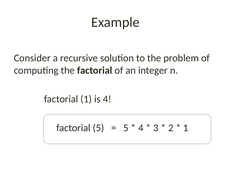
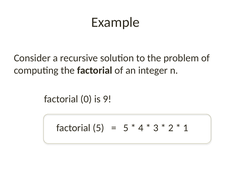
factorial 1: 1 -> 0 (86, 99)
is 4: 4 -> 9 (107, 99)
